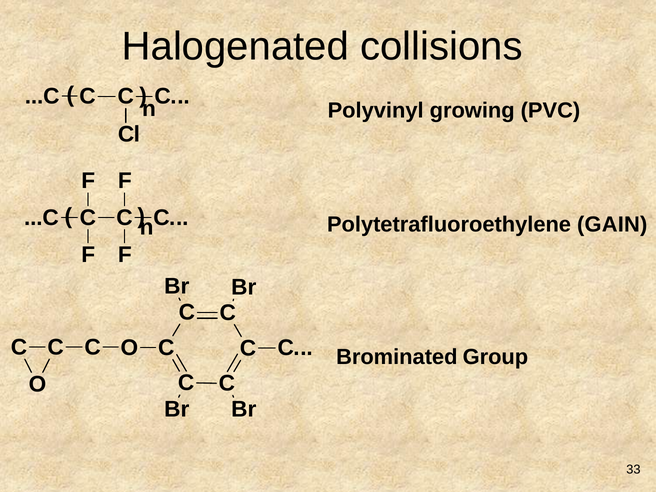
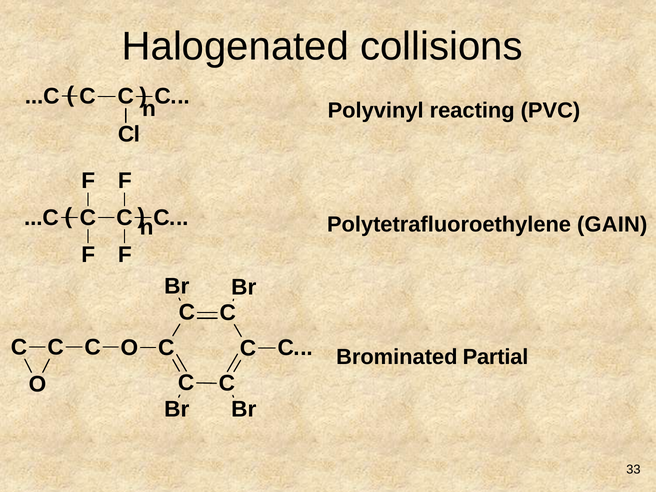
growing: growing -> reacting (472, 110)
Group: Group -> Partial (495, 357)
